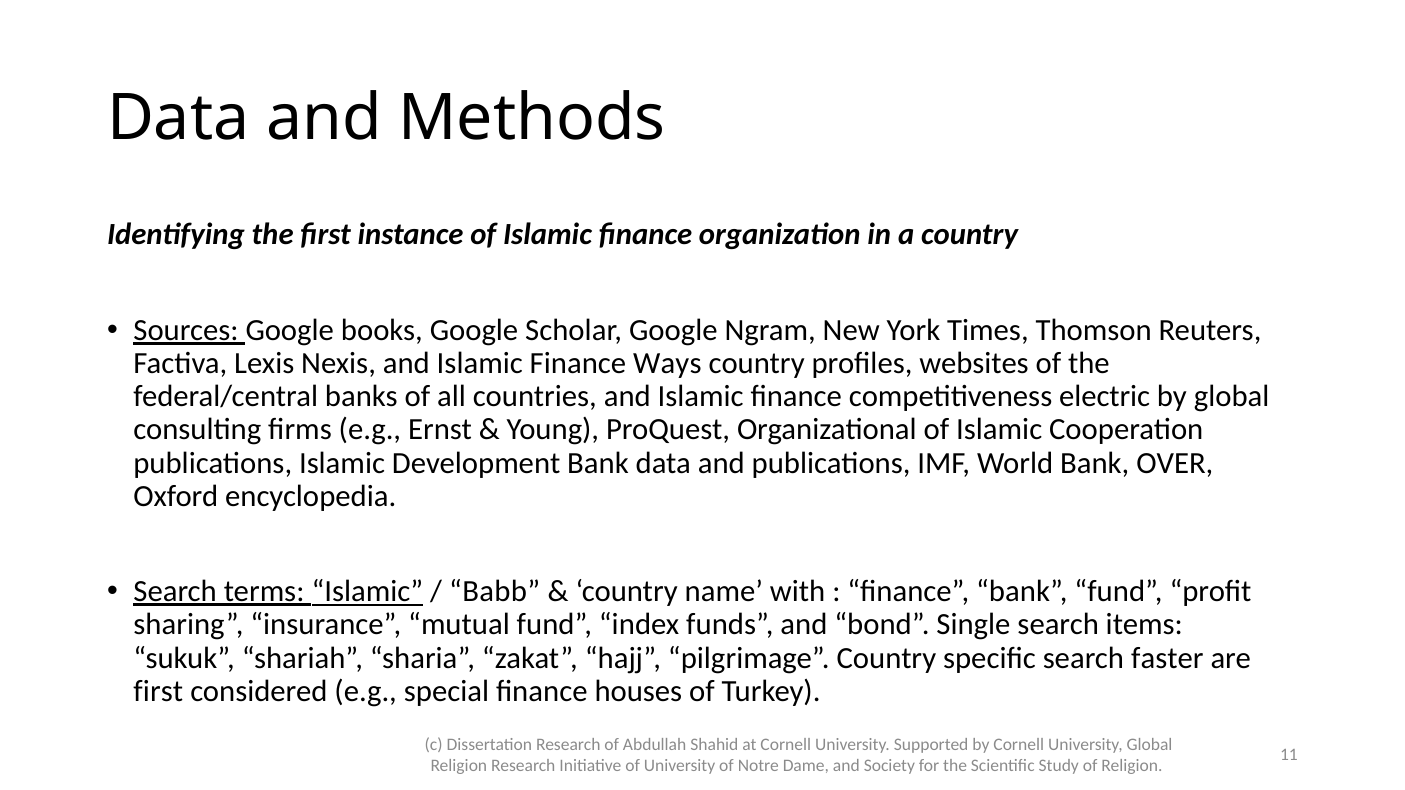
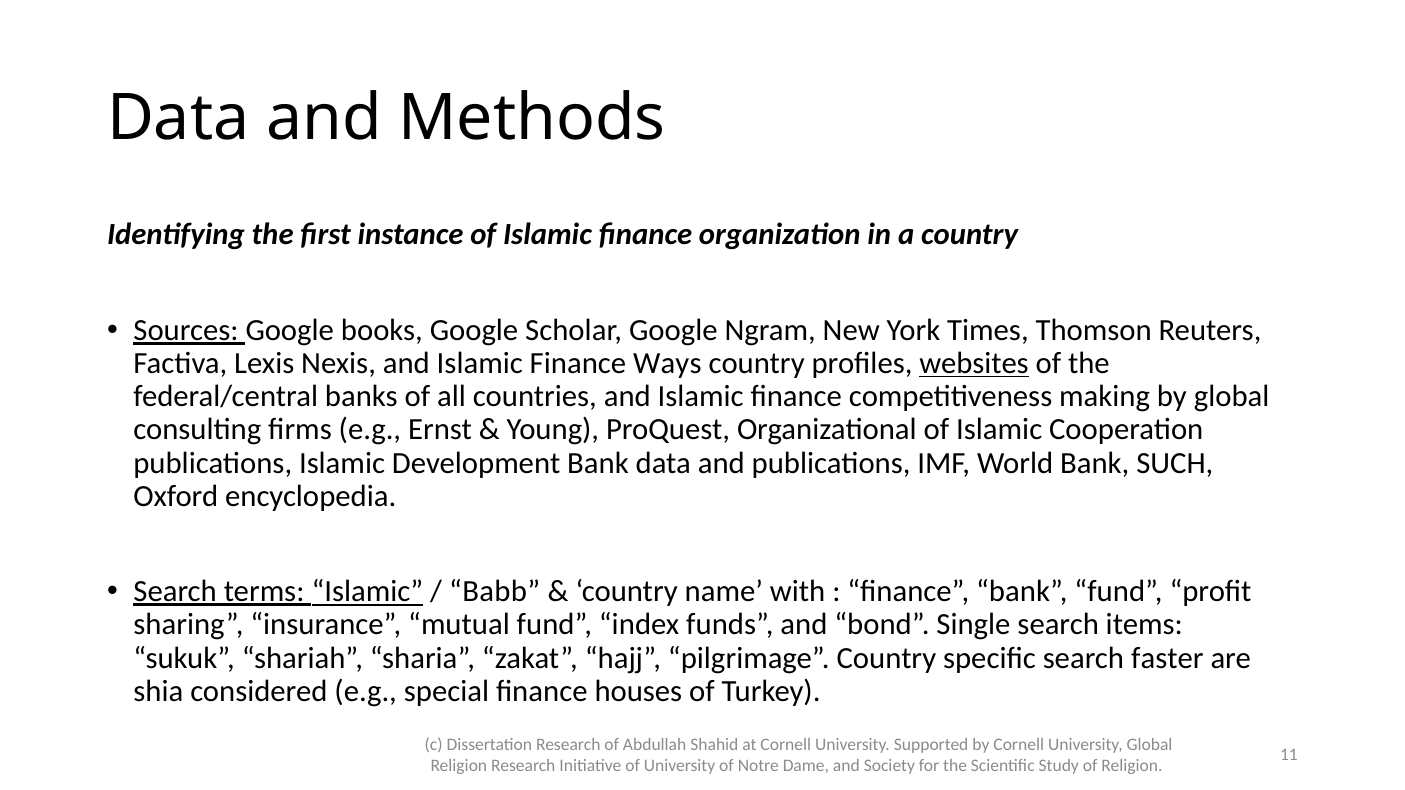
websites underline: none -> present (974, 363)
electric: electric -> making (1105, 397)
OVER: OVER -> SUCH (1175, 463)
first: first -> shia (158, 691)
